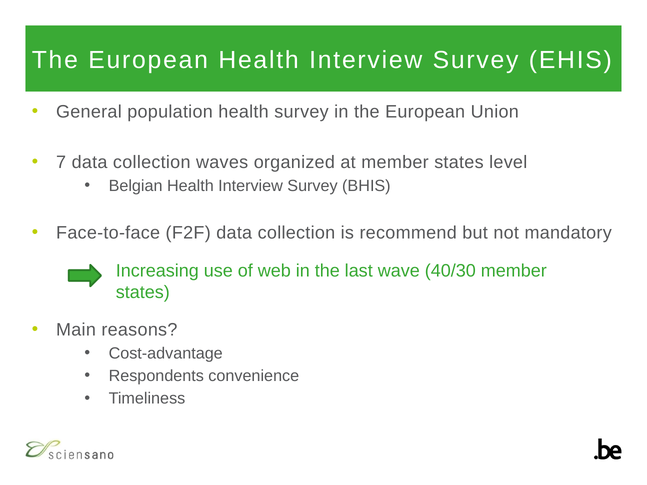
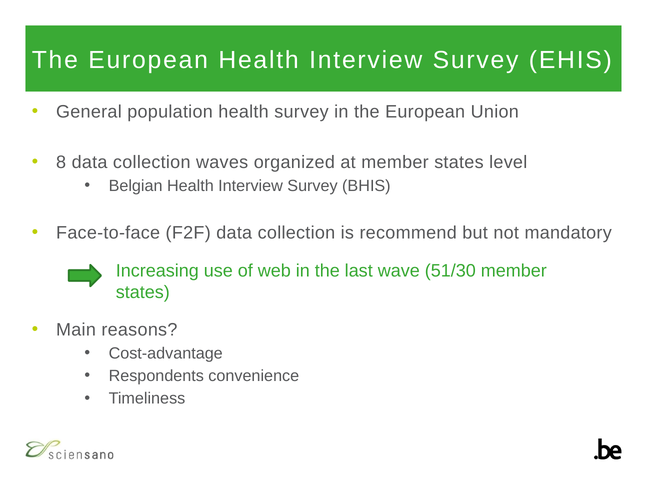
7: 7 -> 8 (61, 162)
40/30: 40/30 -> 51/30 (450, 271)
